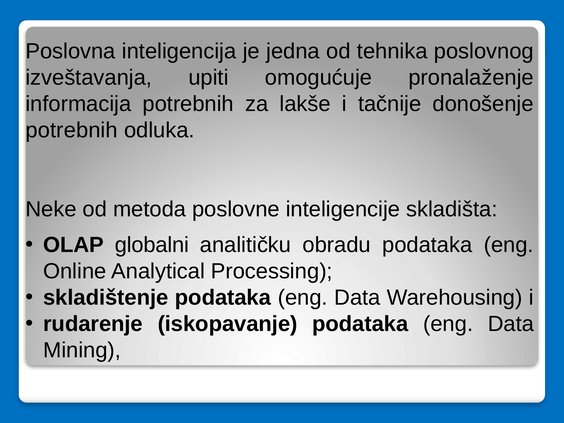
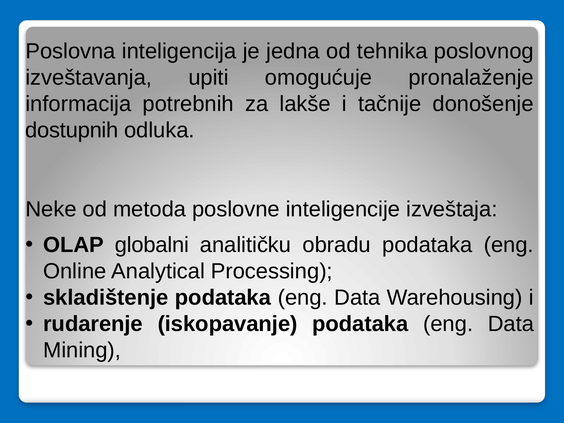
potrebnih: potrebnih -> dostupnih (72, 130)
skladišta: skladišta -> izveštaja (452, 209)
